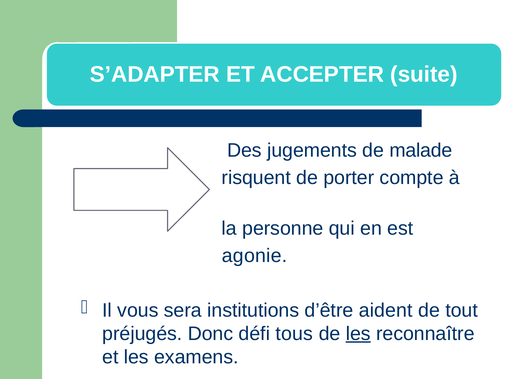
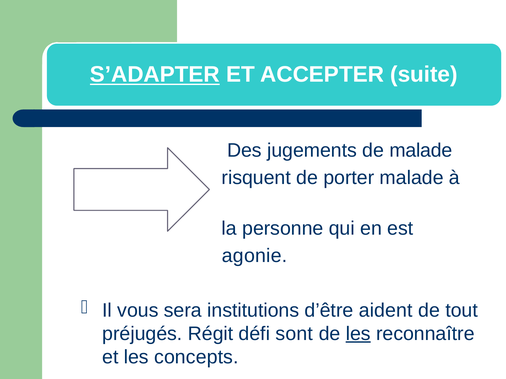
S’ADAPTER underline: none -> present (155, 75)
porter compte: compte -> malade (412, 178)
Donc: Donc -> Régit (211, 334)
tous: tous -> sont (294, 334)
examens: examens -> concepts (196, 358)
